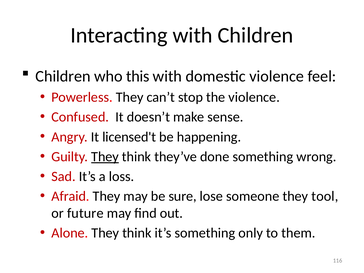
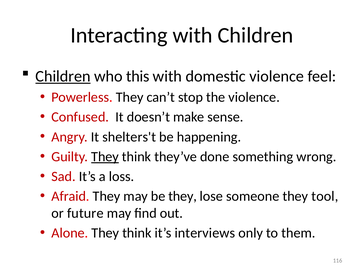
Children underline: none -> present (63, 76)
licensed't: licensed't -> shelters't (129, 137)
be sure: sure -> they (183, 196)
it’s something: something -> interviews (205, 233)
